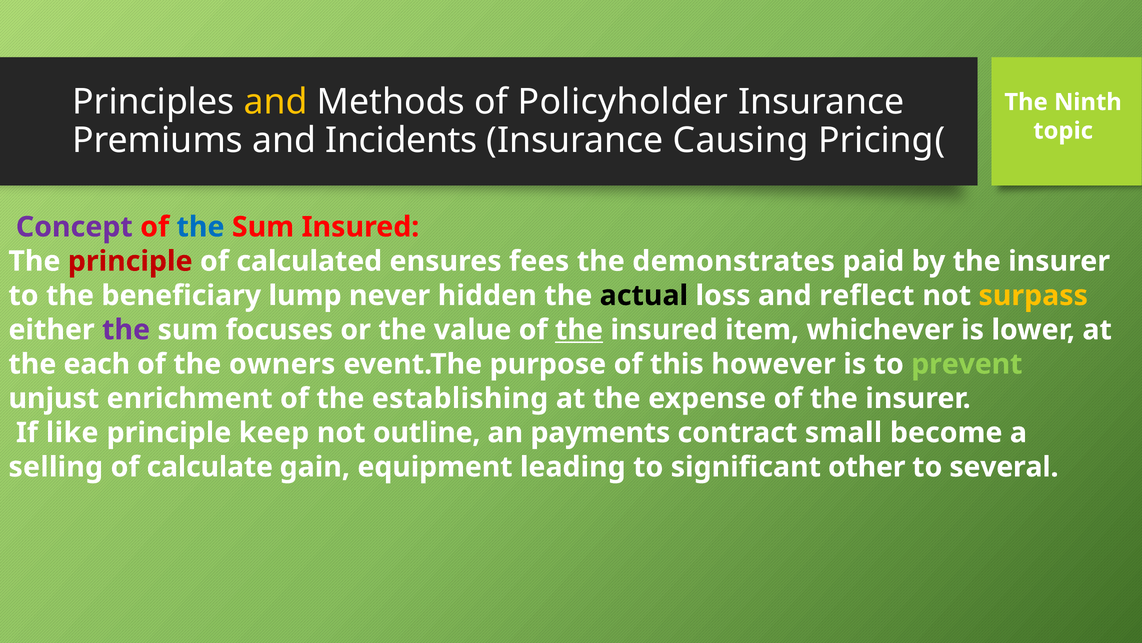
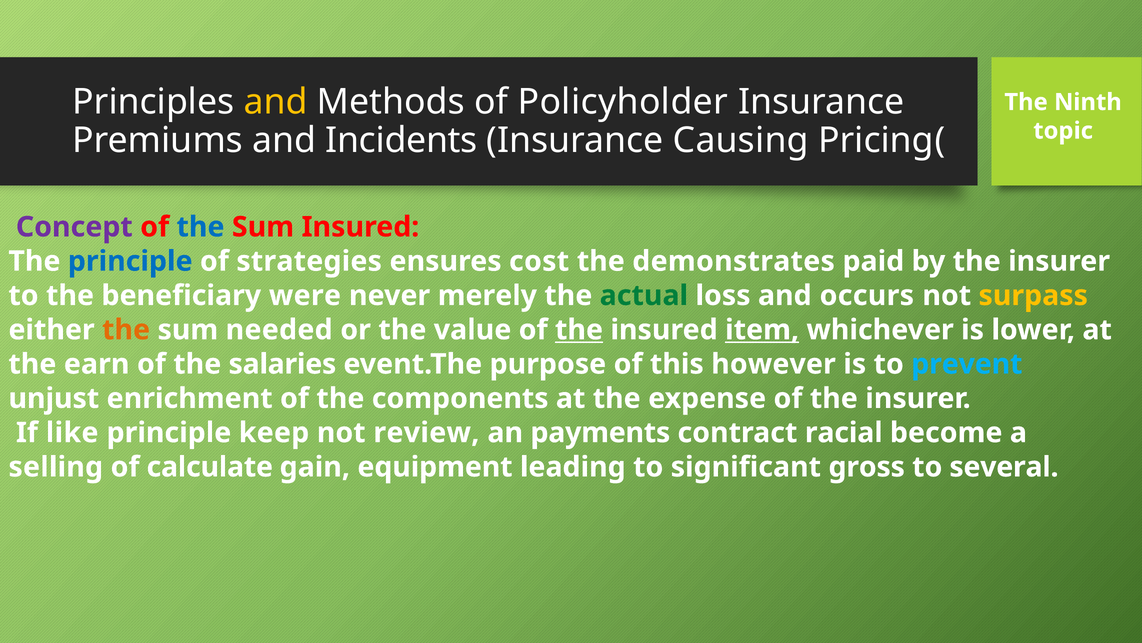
principle colour: red -> blue (130, 261)
calculated: calculated -> strategies (309, 261)
fees: fees -> cost (539, 261)
lump: lump -> were (305, 295)
hidden: hidden -> merely (487, 295)
actual colour: black -> green (644, 295)
reflect: reflect -> occurs (867, 295)
the colour: purple -> orange (126, 330)
focuses: focuses -> needed (279, 330)
item underline: none -> present (762, 330)
each: each -> earn (97, 364)
owners: owners -> salaries (282, 364)
prevent colour: light green -> light blue (967, 364)
establishing: establishing -> components (460, 398)
outline: outline -> review (426, 432)
small: small -> racial (844, 432)
other: other -> gross (867, 467)
